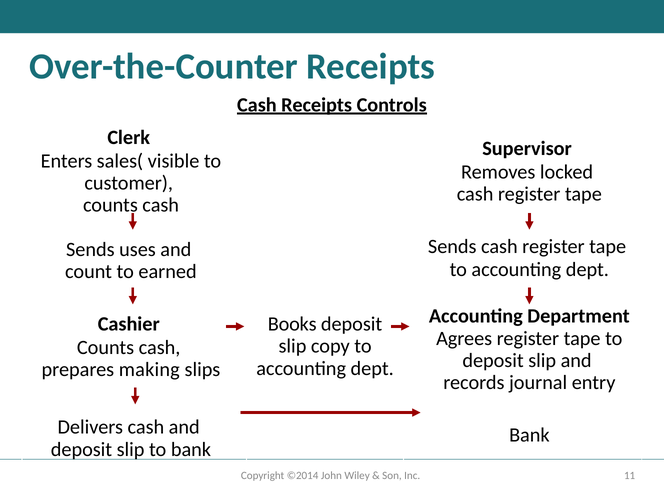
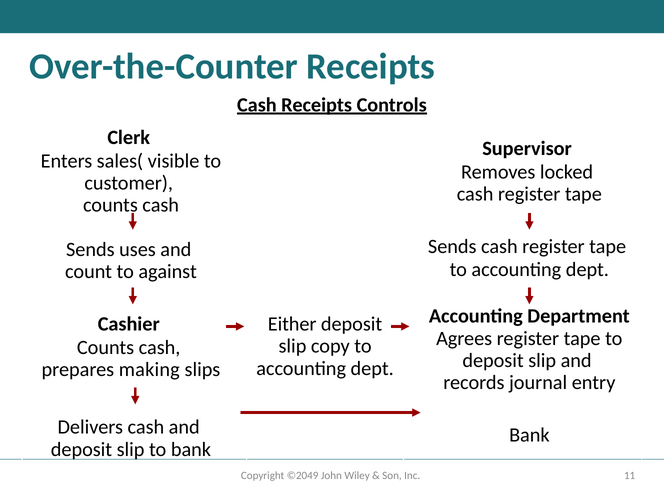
earned: earned -> against (168, 272)
Books: Books -> Either (292, 324)
©2014: ©2014 -> ©2049 (303, 475)
